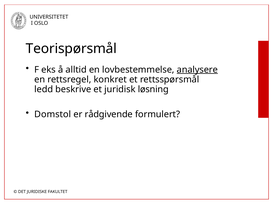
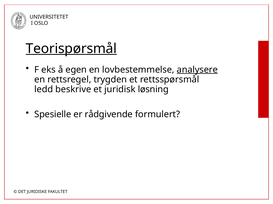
Teorispørsmål underline: none -> present (71, 49)
alltid: alltid -> egen (76, 70)
konkret: konkret -> trygden (110, 80)
Domstol: Domstol -> Spesielle (53, 115)
